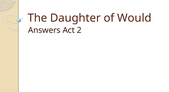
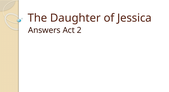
Would: Would -> Jessica (134, 18)
